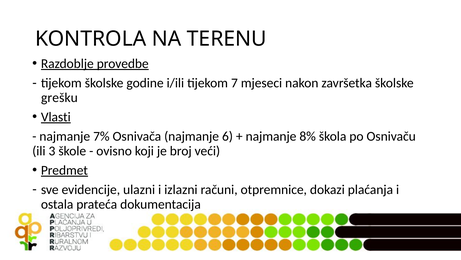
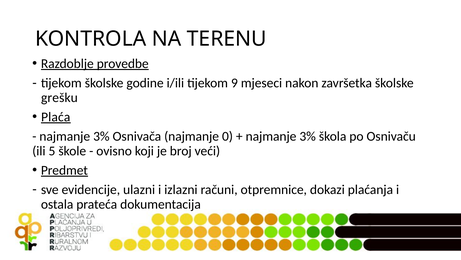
7: 7 -> 9 (234, 83)
Vlasti: Vlasti -> Plaća (56, 117)
7%: 7% -> 3% (101, 136)
6: 6 -> 0 (227, 136)
8%: 8% -> 3% (308, 136)
3: 3 -> 5 (52, 151)
